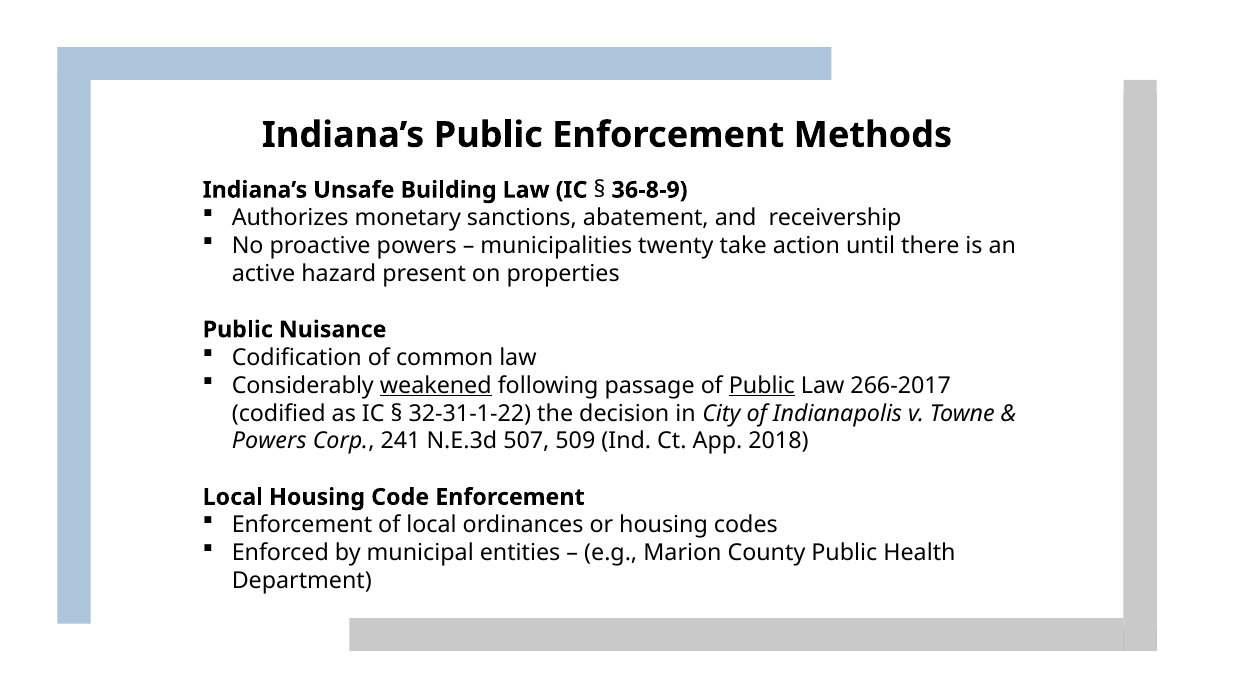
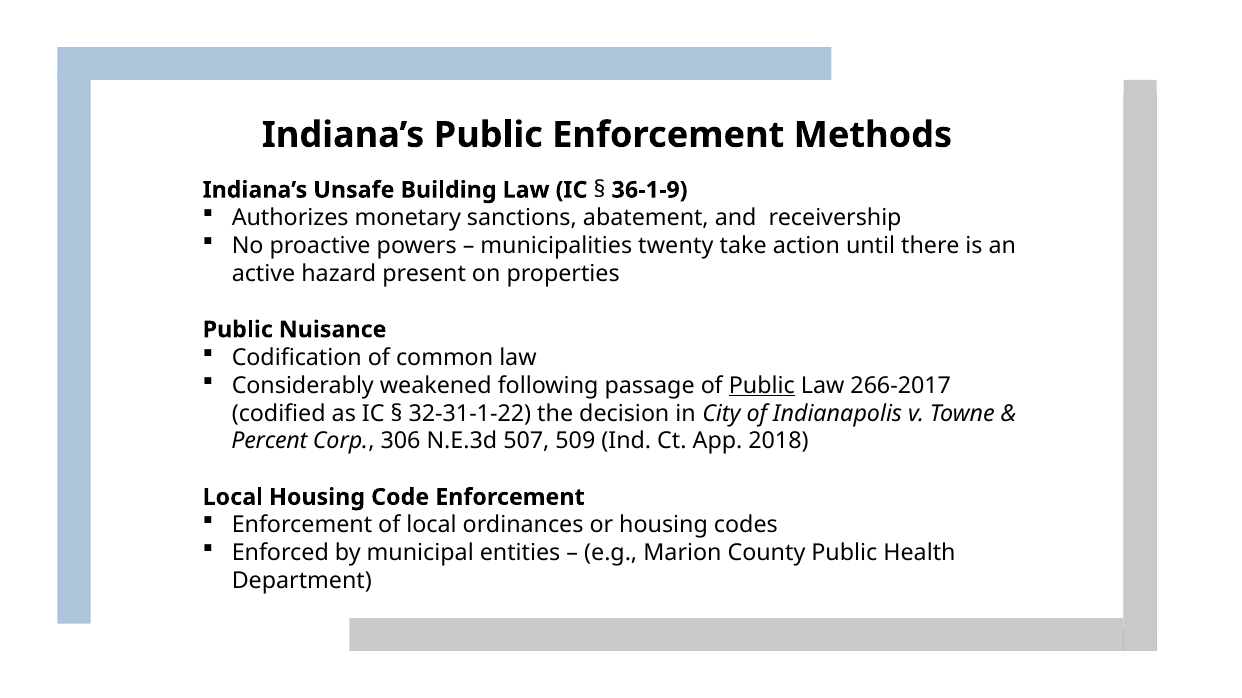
36-8-9: 36-8-9 -> 36-1-9 (650, 190)
weakened underline: present -> none (436, 386)
Powers: Powers -> Percent (269, 442)
241: 241 -> 306 (401, 442)
